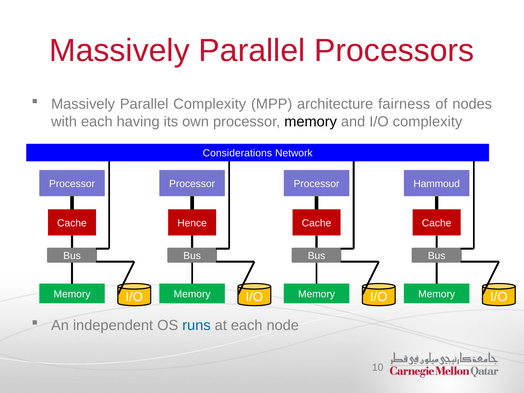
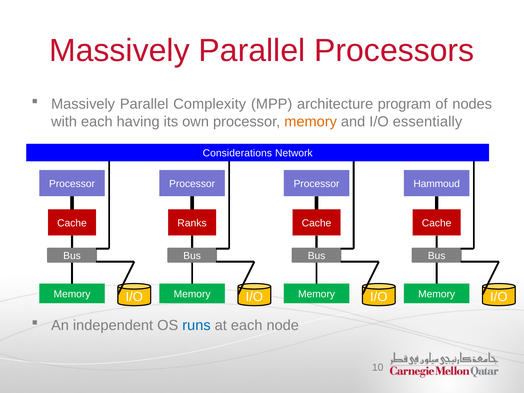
fairness: fairness -> program (404, 104)
memory colour: black -> orange (311, 122)
I/O complexity: complexity -> essentially (428, 122)
Hence: Hence -> Ranks (192, 223)
